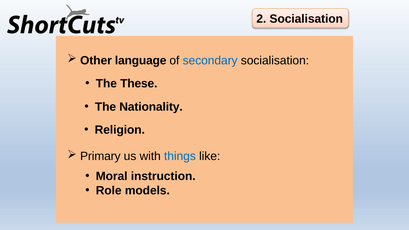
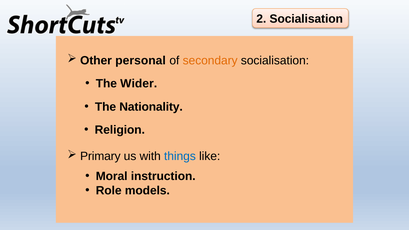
language: language -> personal (141, 61)
secondary colour: blue -> orange (210, 61)
These: These -> Wider (139, 84)
